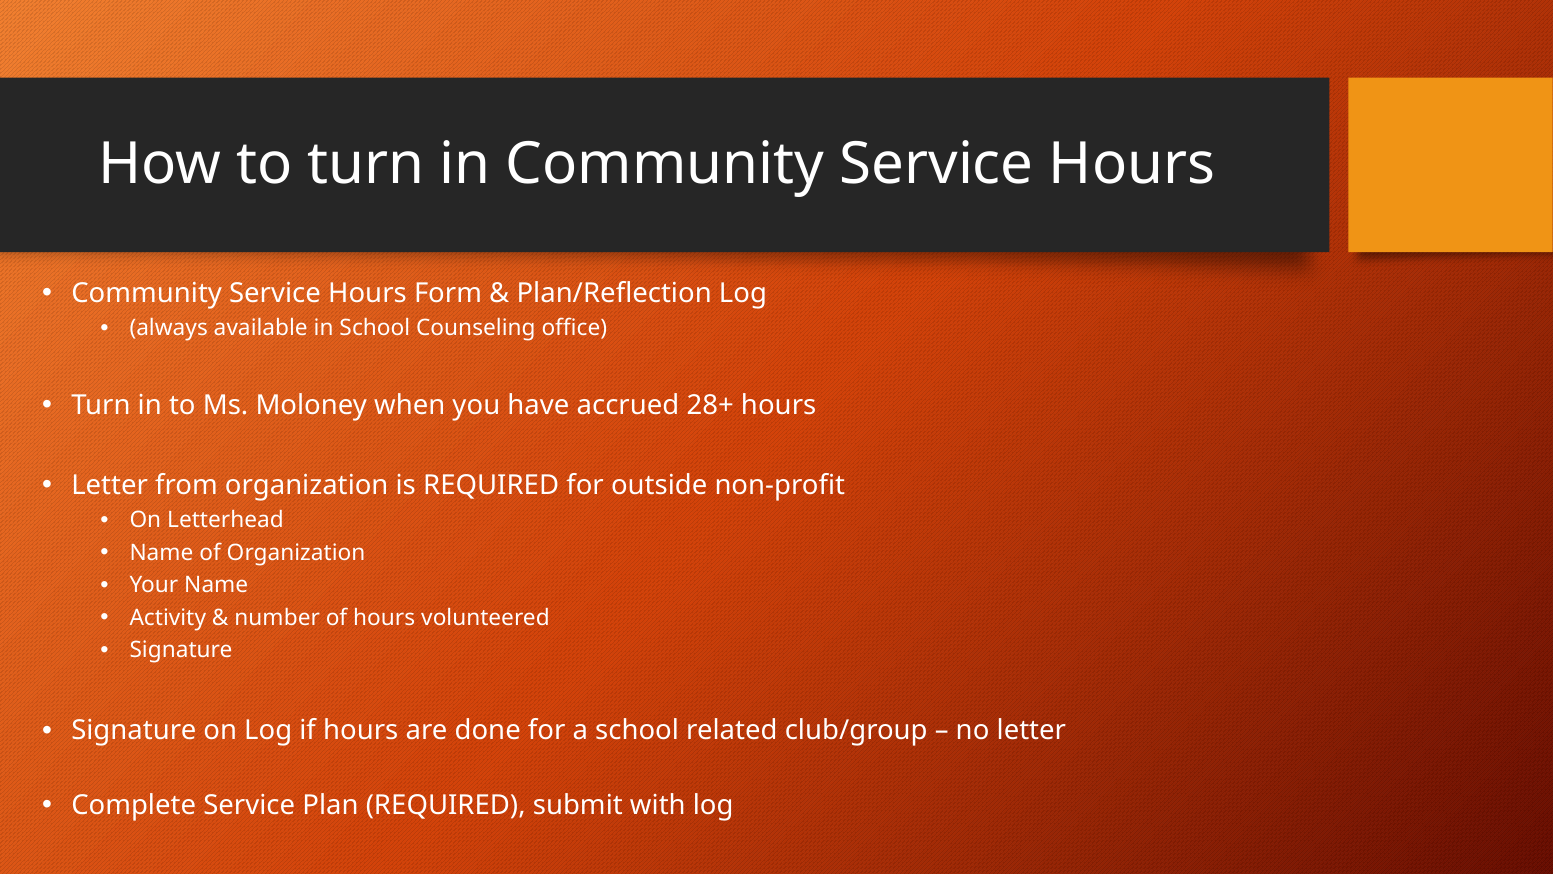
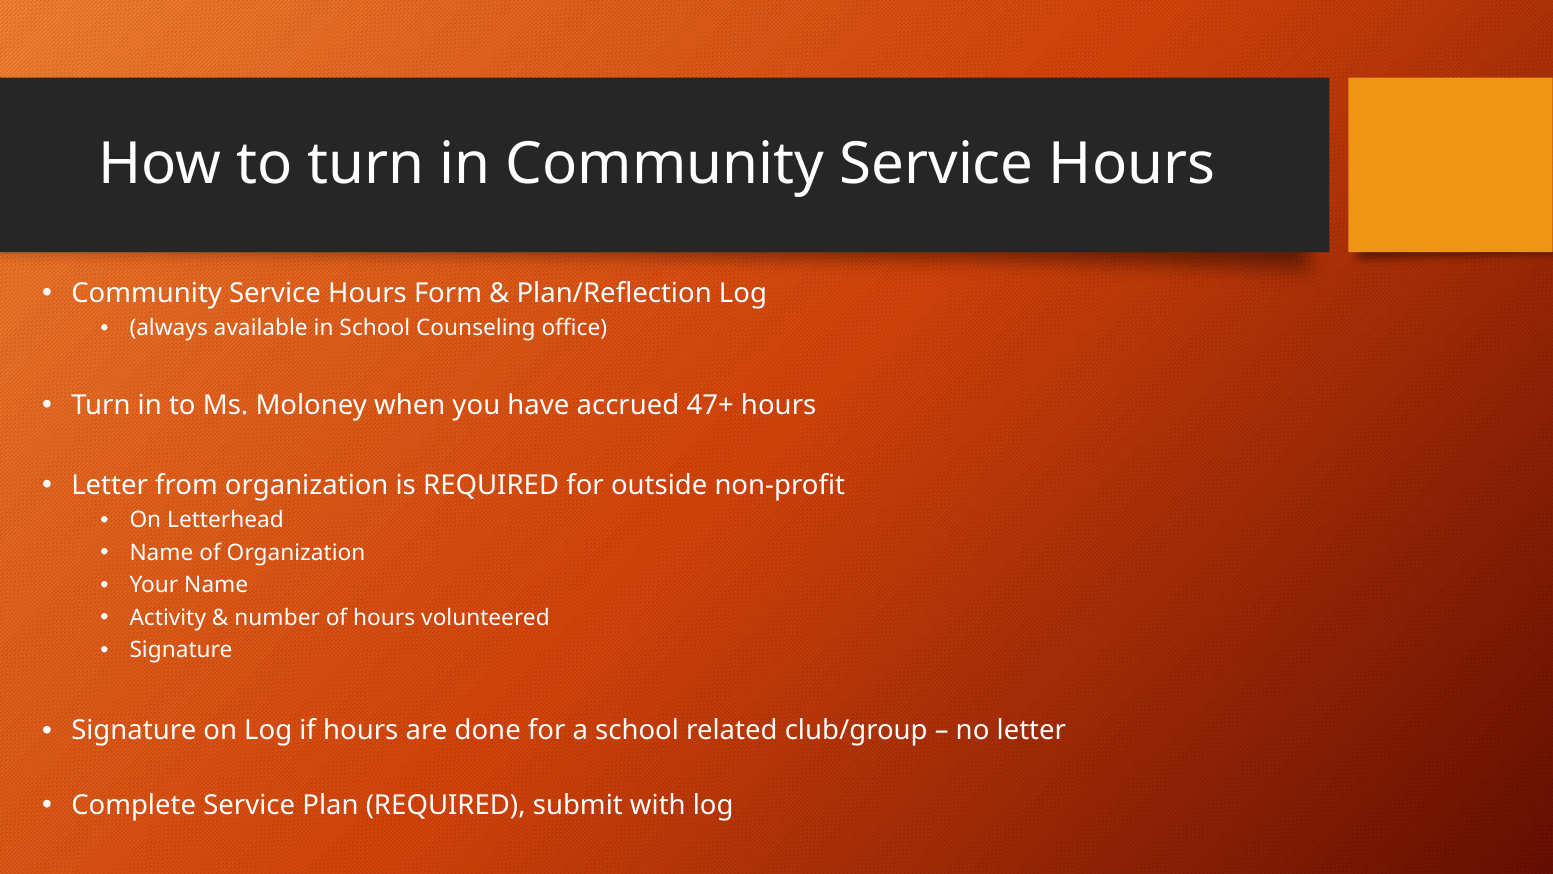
28+: 28+ -> 47+ (710, 405)
